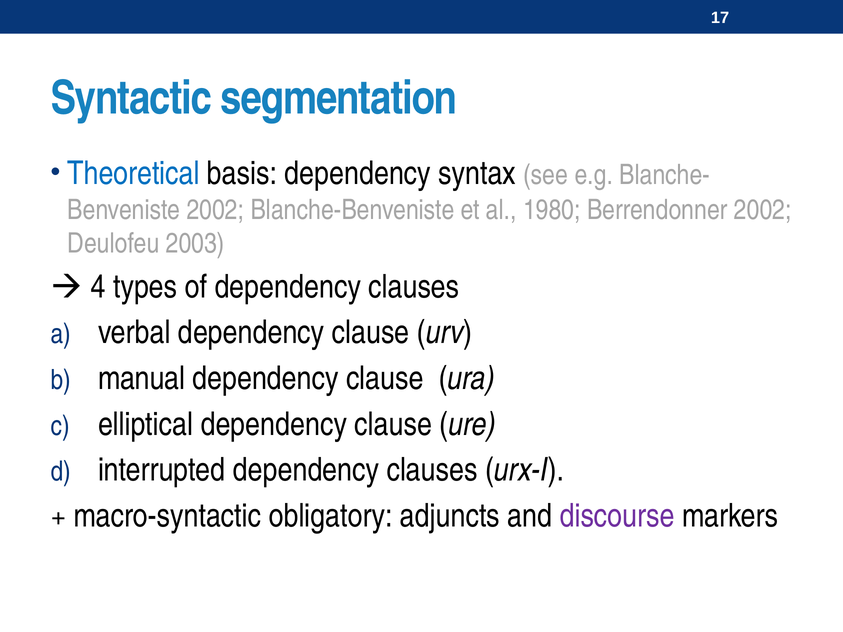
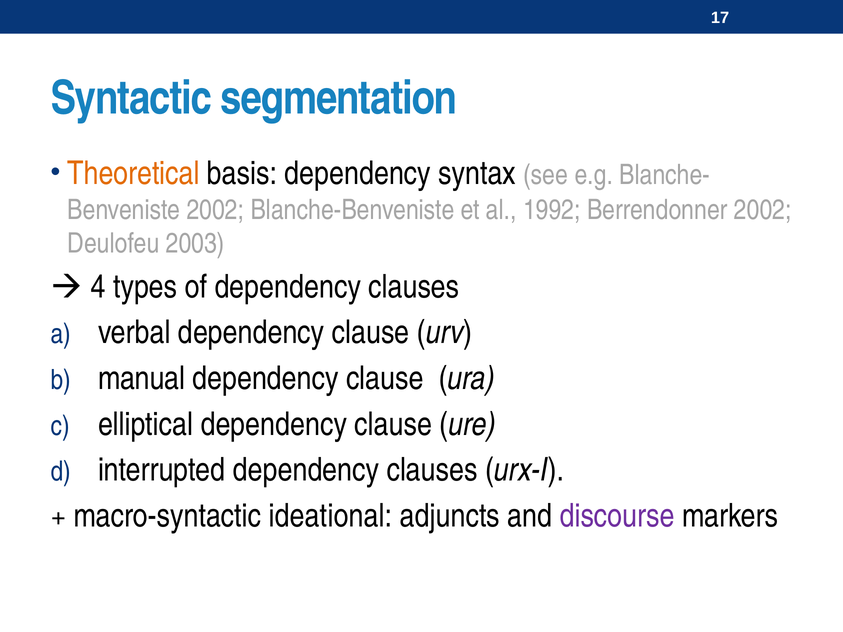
Theoretical colour: blue -> orange (133, 174)
1980: 1980 -> 1992 (552, 210)
obligatory: obligatory -> ideational (331, 516)
